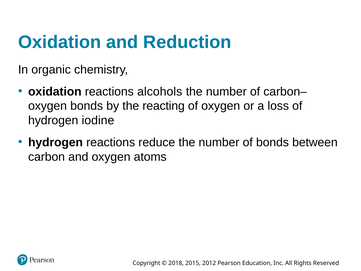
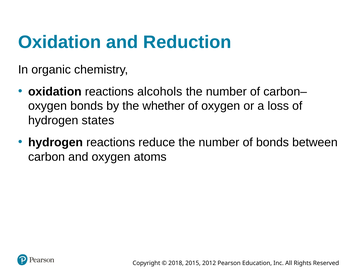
reacting: reacting -> whether (164, 106)
iodine: iodine -> states (98, 120)
